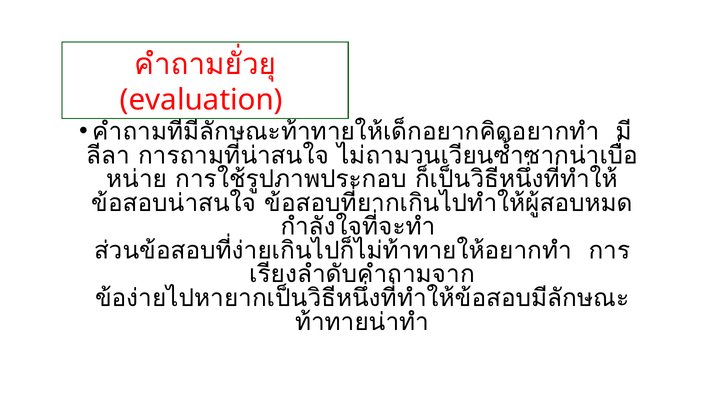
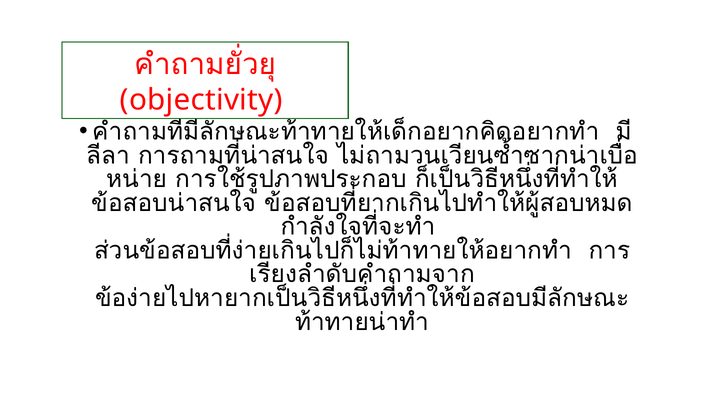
evaluation: evaluation -> objectivity (201, 100)
